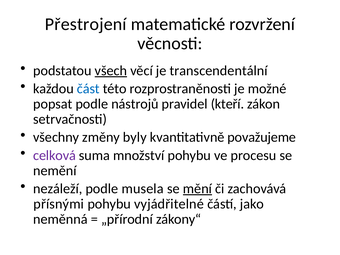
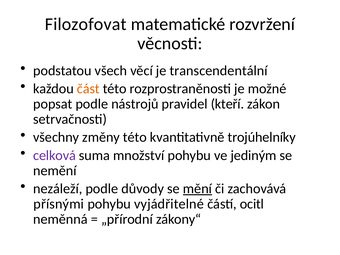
Přestrojení: Přestrojení -> Filozofovat (86, 24)
všech underline: present -> none (111, 71)
část colour: blue -> orange (88, 89)
změny byly: byly -> této (135, 137)
považujeme: považujeme -> trojúhelníky (262, 137)
procesu: procesu -> jediným (253, 155)
musela: musela -> důvody (143, 189)
jako: jako -> ocitl (252, 204)
